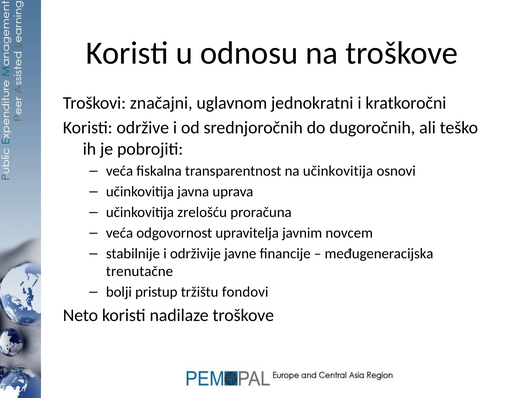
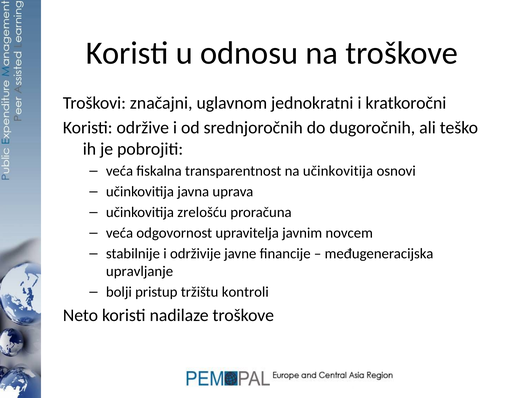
trenutačne: trenutačne -> upravljanje (140, 272)
fondovi: fondovi -> kontroli (245, 292)
